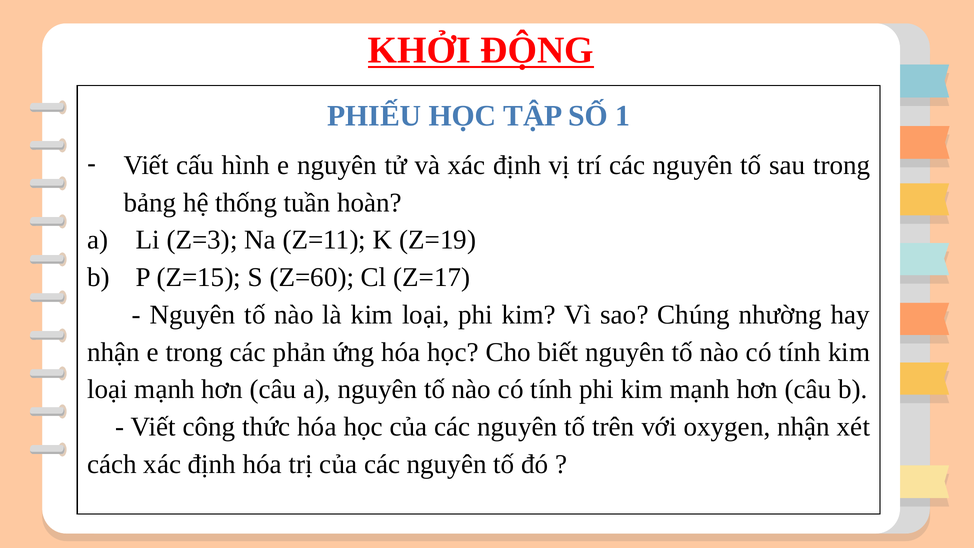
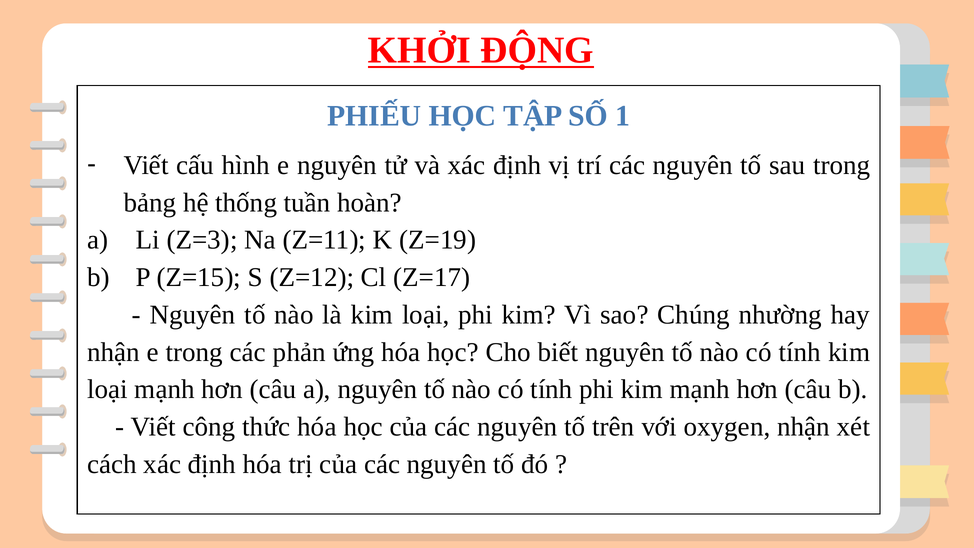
Z=60: Z=60 -> Z=12 (312, 277)
